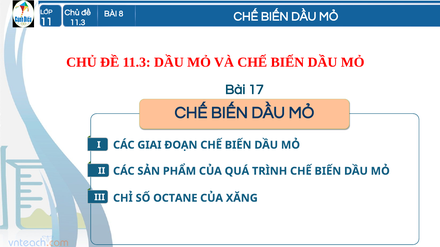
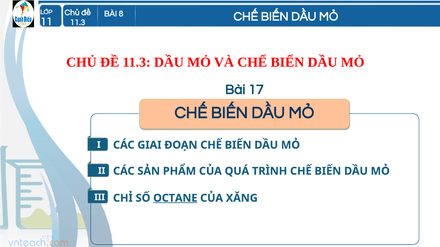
OCTANE underline: none -> present (175, 198)
